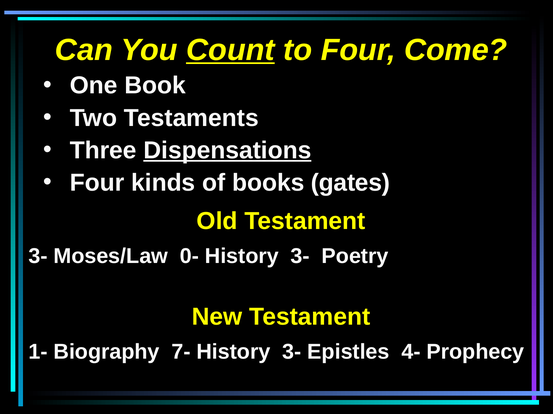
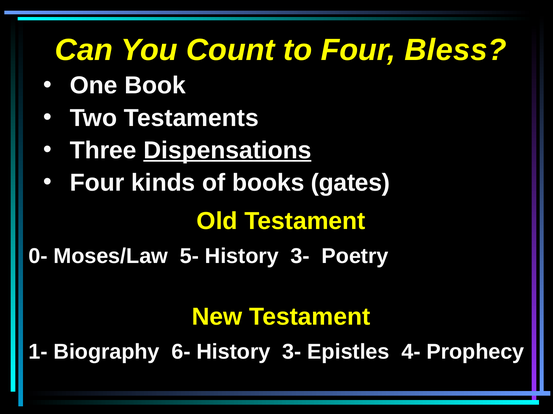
Count underline: present -> none (230, 50)
Come: Come -> Bless (455, 50)
3-: 3- -> 0- (38, 257)
0-: 0- -> 5- (189, 257)
7-: 7- -> 6- (181, 352)
